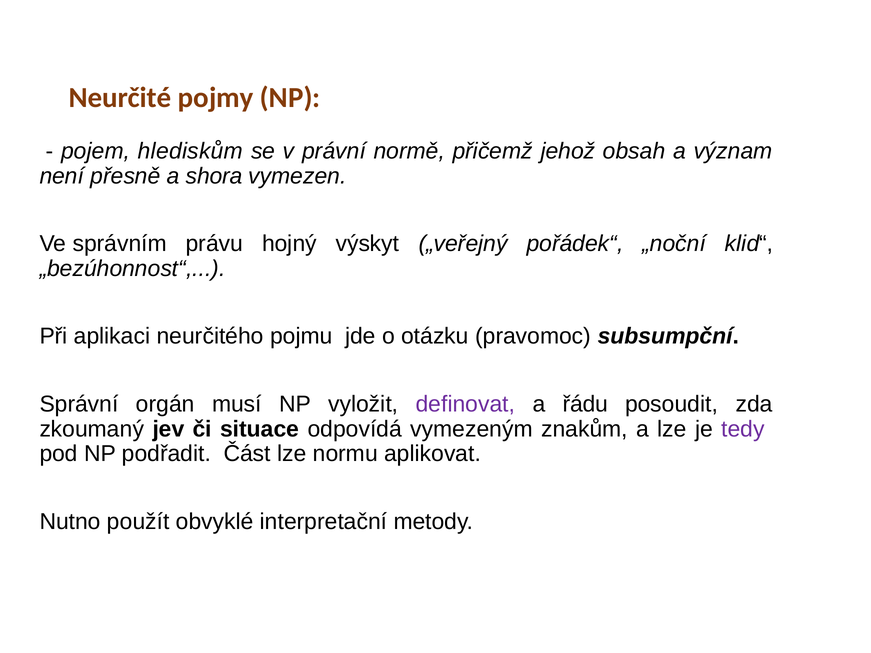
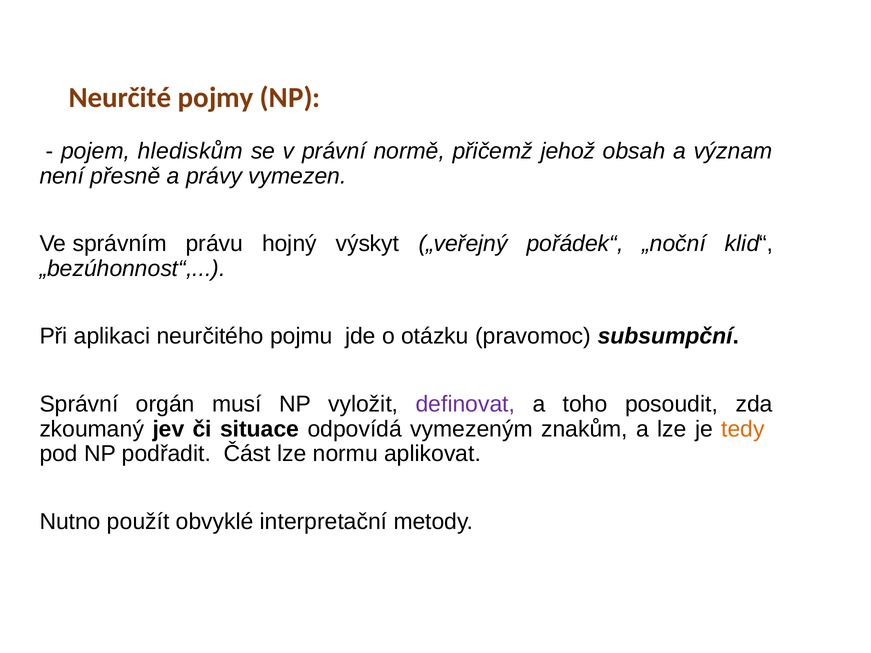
shora: shora -> právy (214, 176)
řádu: řádu -> toho (585, 404)
tedy colour: purple -> orange (743, 429)
